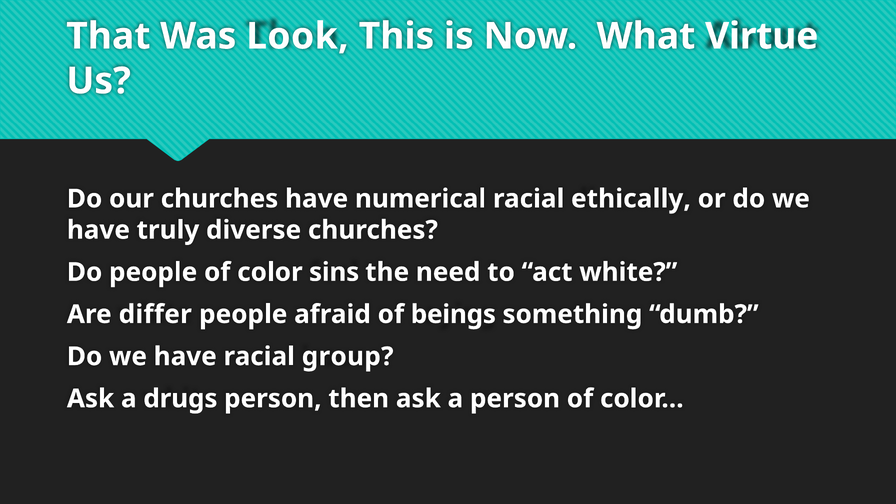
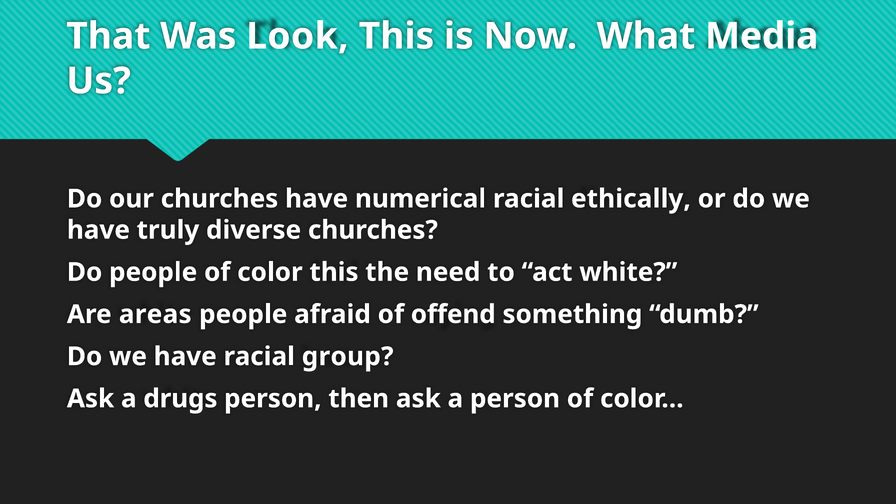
Virtue: Virtue -> Media (762, 36)
color sins: sins -> this (334, 272)
differ: differ -> areas (155, 314)
beings: beings -> offend (453, 314)
